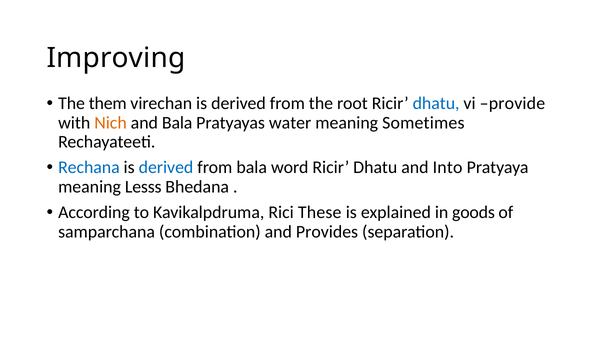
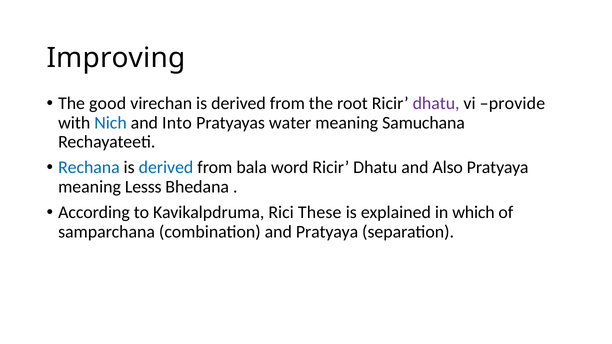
them: them -> good (108, 103)
dhatu colour: blue -> purple (436, 103)
Nich colour: orange -> blue (111, 123)
and Bala: Bala -> Into (177, 123)
Sometimes: Sometimes -> Samuchana (423, 123)
Into: Into -> Also (448, 168)
goods: goods -> which (473, 213)
and Provides: Provides -> Pratyaya (327, 232)
